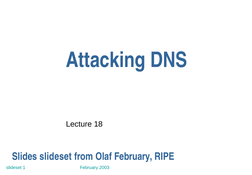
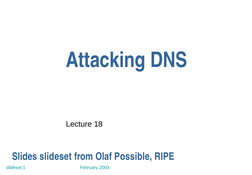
Olaf February: February -> Possible (133, 156)
